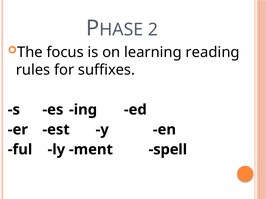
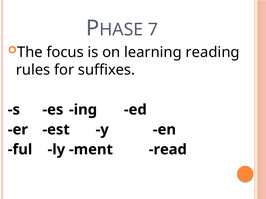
2: 2 -> 7 (153, 30)
spell: spell -> read (168, 150)
